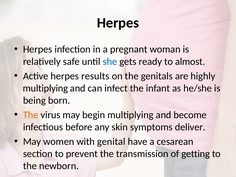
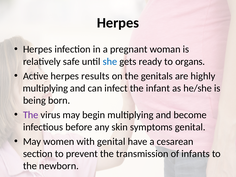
almost: almost -> organs (190, 61)
The colour: orange -> purple (31, 115)
symptoms deliver: deliver -> genital (190, 127)
getting: getting -> infants (196, 154)
